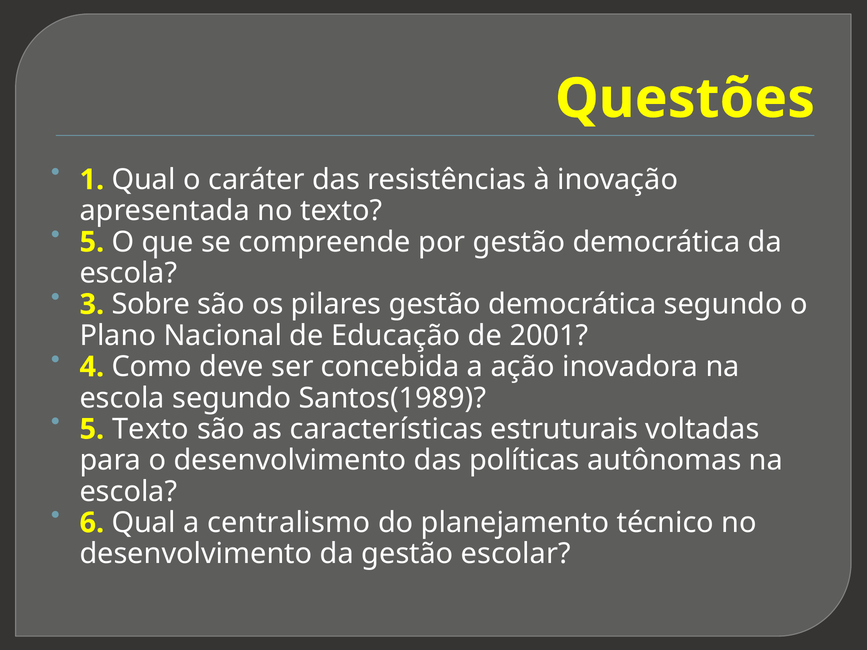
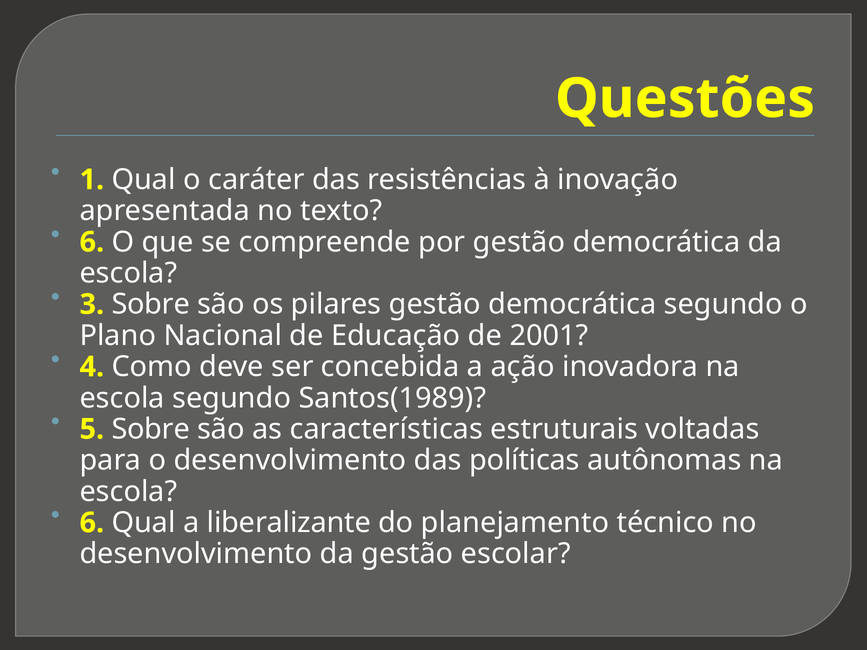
5: 5 -> 6 (92, 242)
5 Texto: Texto -> Sobre (151, 429)
centralismo: centralismo -> liberalizante (289, 523)
